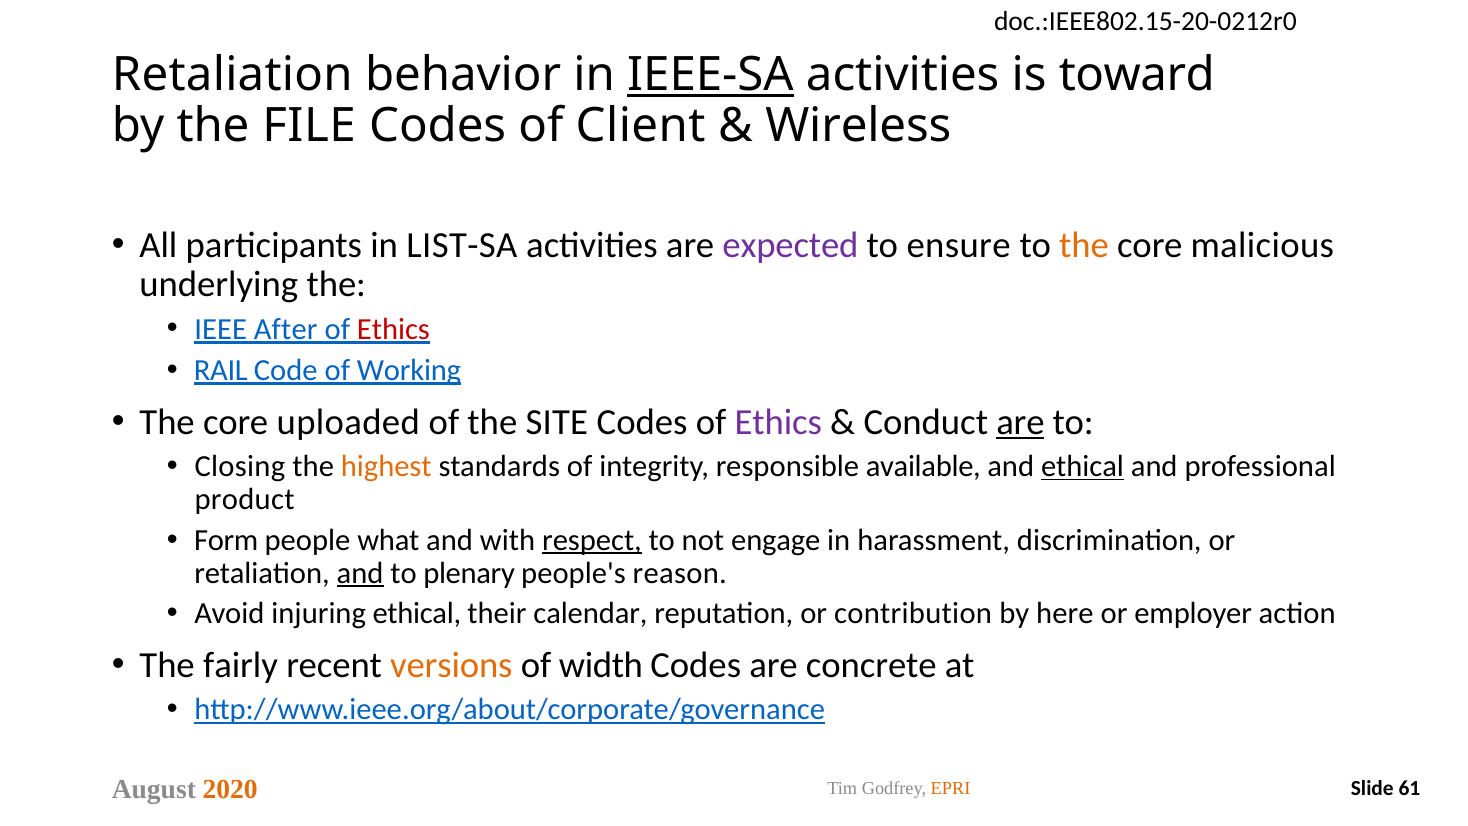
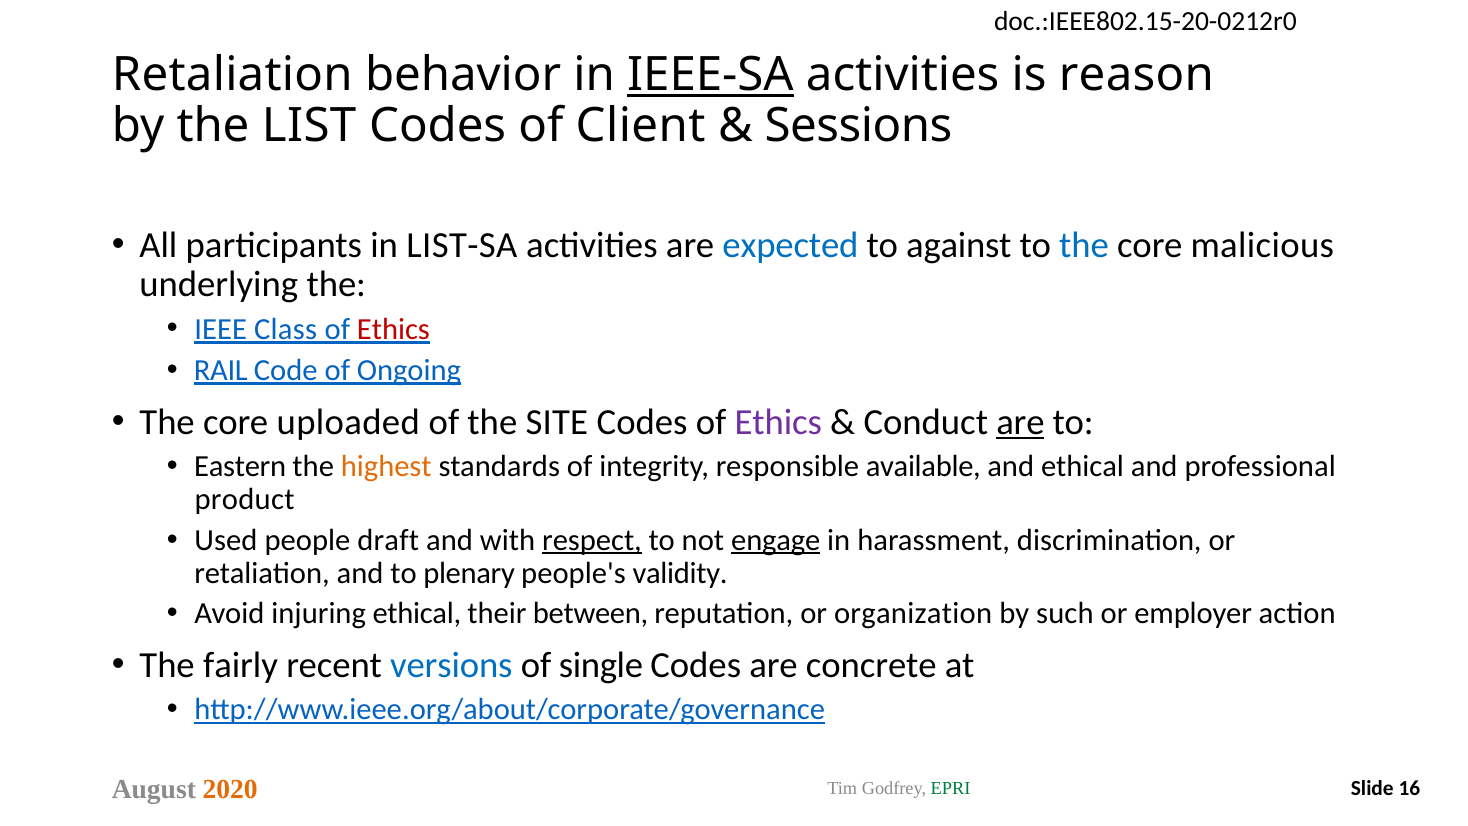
toward: toward -> reason (1136, 75)
FILE: FILE -> LIST (309, 126)
Wireless: Wireless -> Sessions (858, 126)
expected colour: purple -> blue (790, 245)
ensure: ensure -> against (959, 245)
the colour: orange -> blue (1084, 245)
After: After -> Class (286, 329)
Working: Working -> Ongoing (409, 370)
Closing: Closing -> Eastern (240, 466)
ethical underline: present -> none (1082, 466)
Form: Form -> Used (226, 540)
what: what -> draft (388, 540)
engage underline: none -> present (776, 540)
and underline: present -> none (360, 573)
reason: reason -> validity (680, 573)
calendar: calendar -> between (591, 614)
contribution: contribution -> organization (913, 614)
here: here -> such (1065, 614)
versions colour: orange -> blue (451, 665)
width: width -> single (601, 665)
EPRI colour: orange -> green (951, 789)
61: 61 -> 16 (1409, 789)
